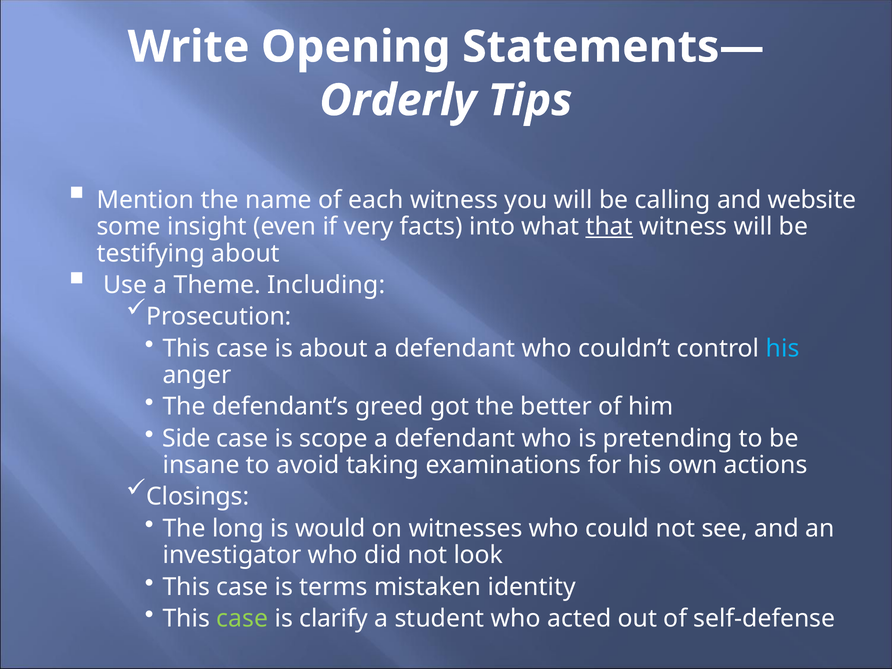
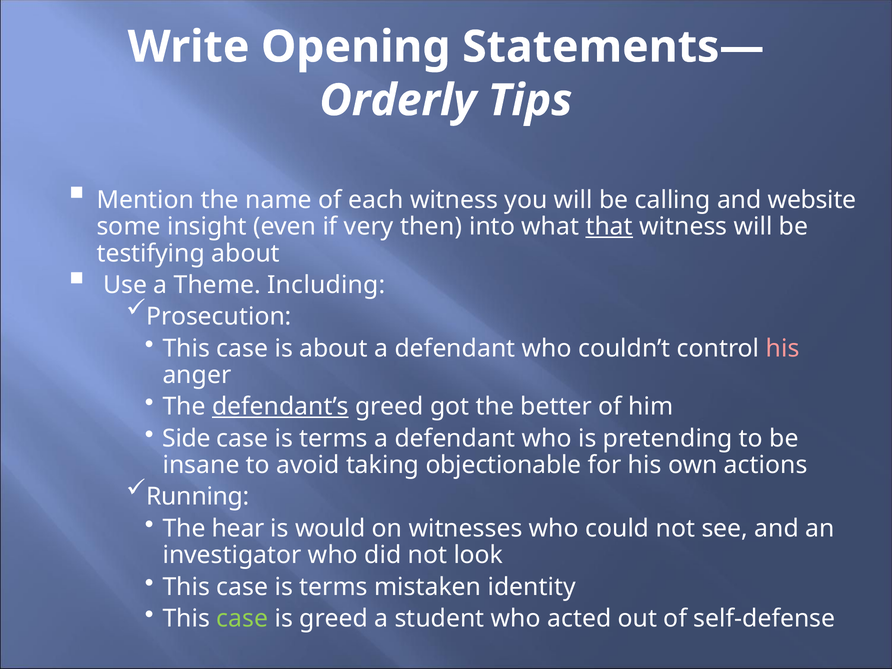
facts: facts -> then (431, 227)
his colour: light blue -> pink (783, 348)
defendant’s underline: none -> present (280, 407)
scope: scope -> terms (334, 438)
examinations: examinations -> objectionable (503, 465)
Closings: Closings -> Running (198, 497)
long: long -> hear (238, 528)
is clarify: clarify -> greed (334, 618)
